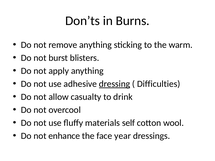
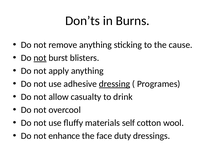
warm: warm -> cause (181, 45)
not underline: none -> present (40, 58)
Difficulties: Difficulties -> Programes (159, 84)
year: year -> duty (123, 136)
